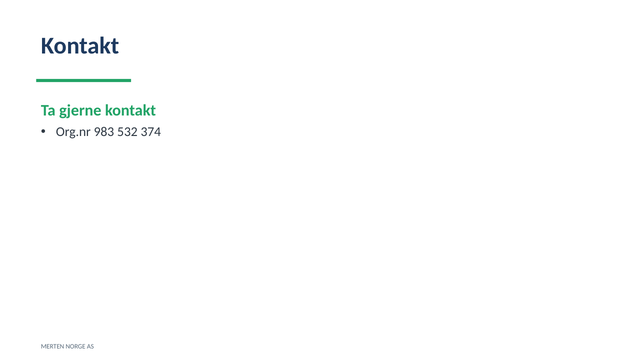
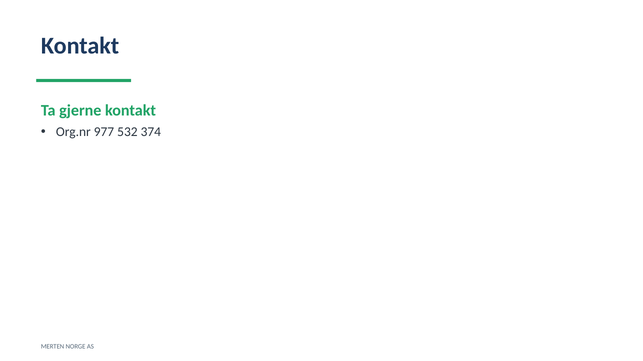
983: 983 -> 977 (104, 132)
